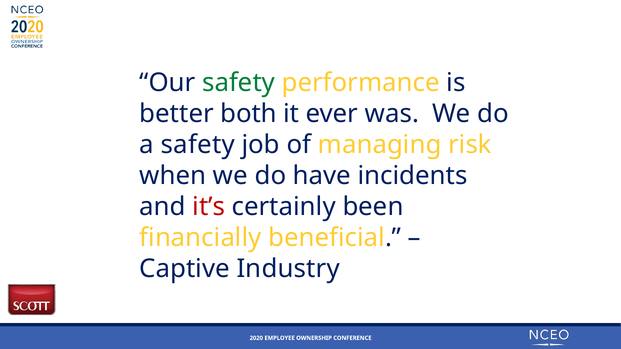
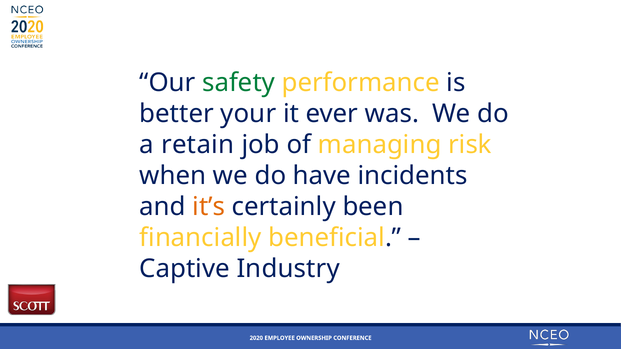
both: both -> your (248, 114)
a safety: safety -> retain (198, 145)
it’s colour: red -> orange (209, 207)
